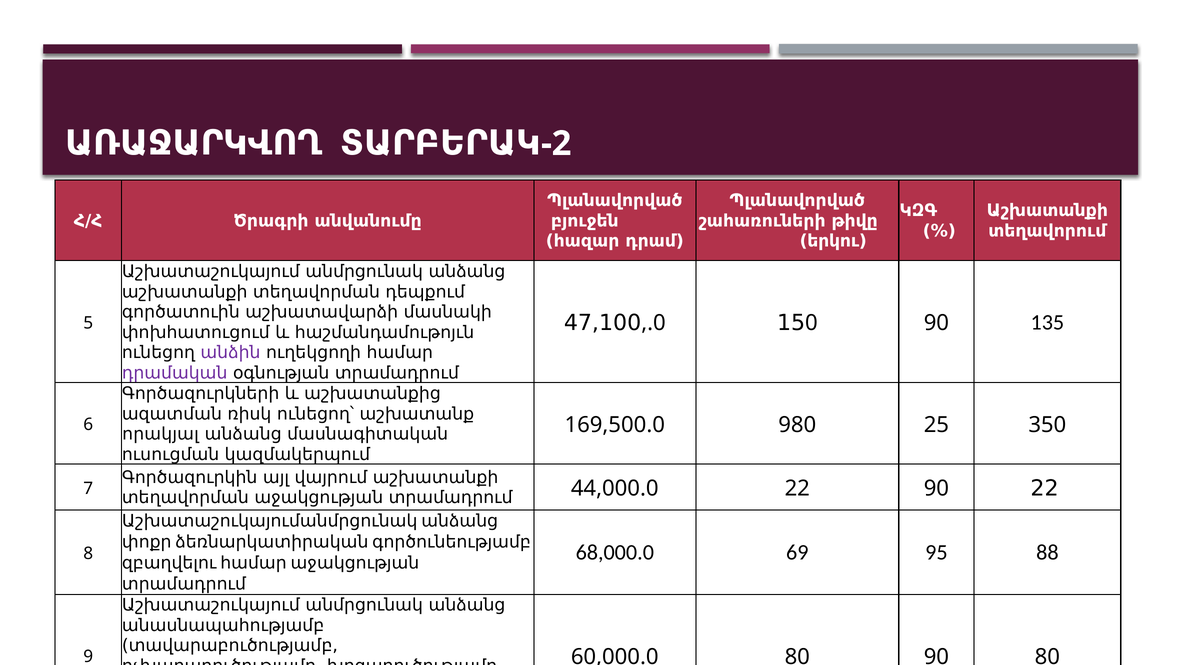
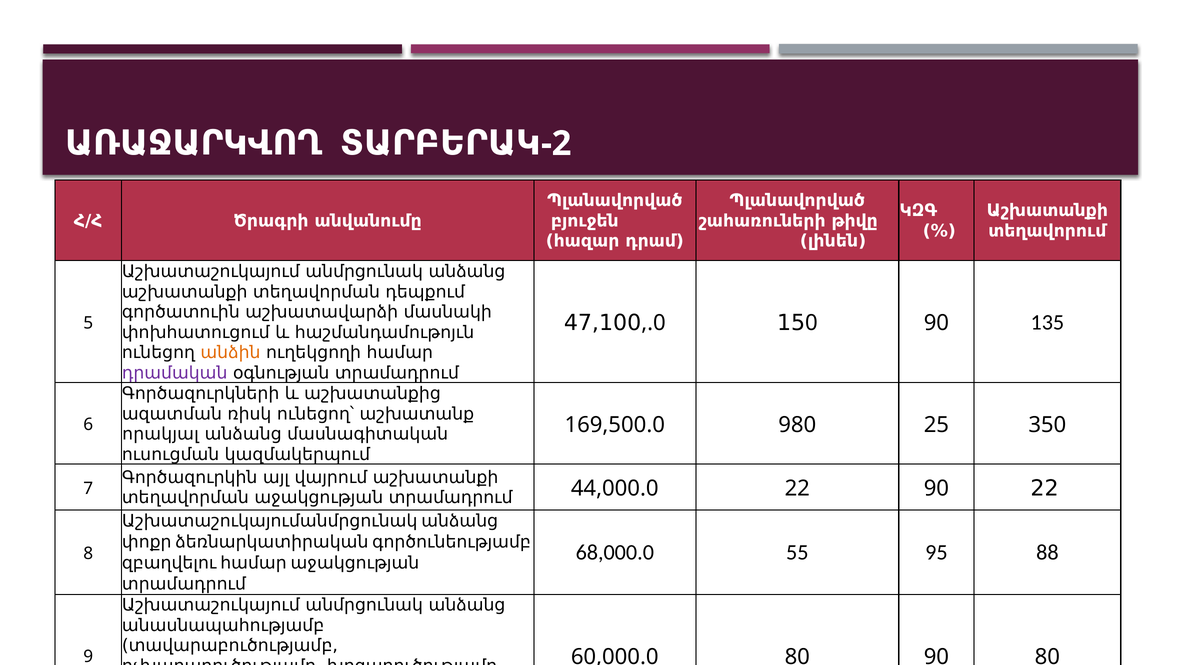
երկու: երկու -> լինեն (833, 241)
անձին colour: purple -> orange (230, 352)
69: 69 -> 55 (797, 552)
